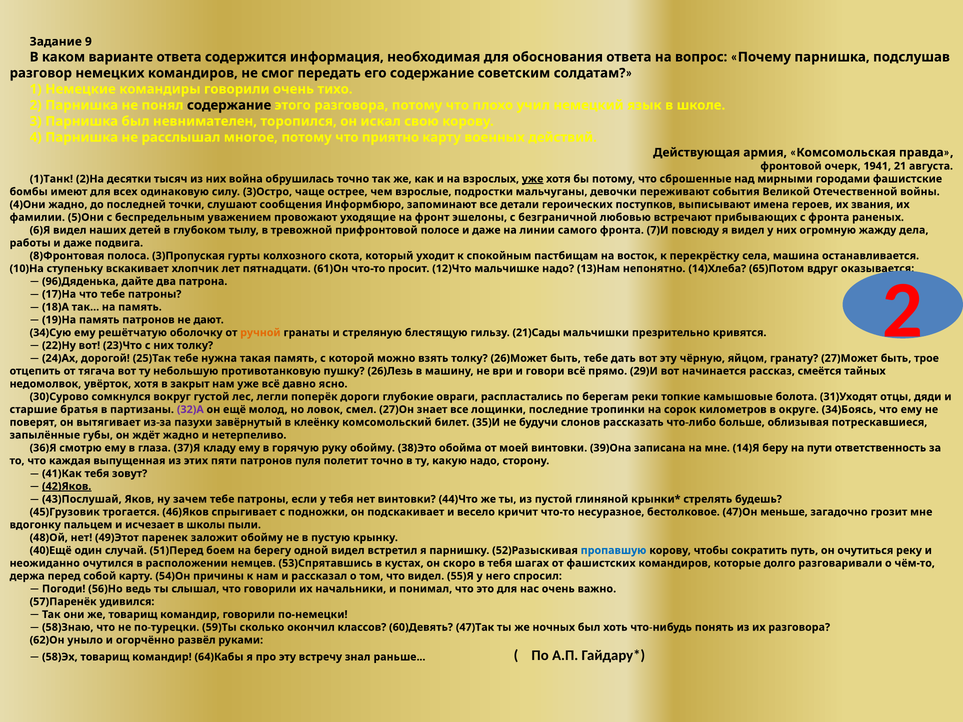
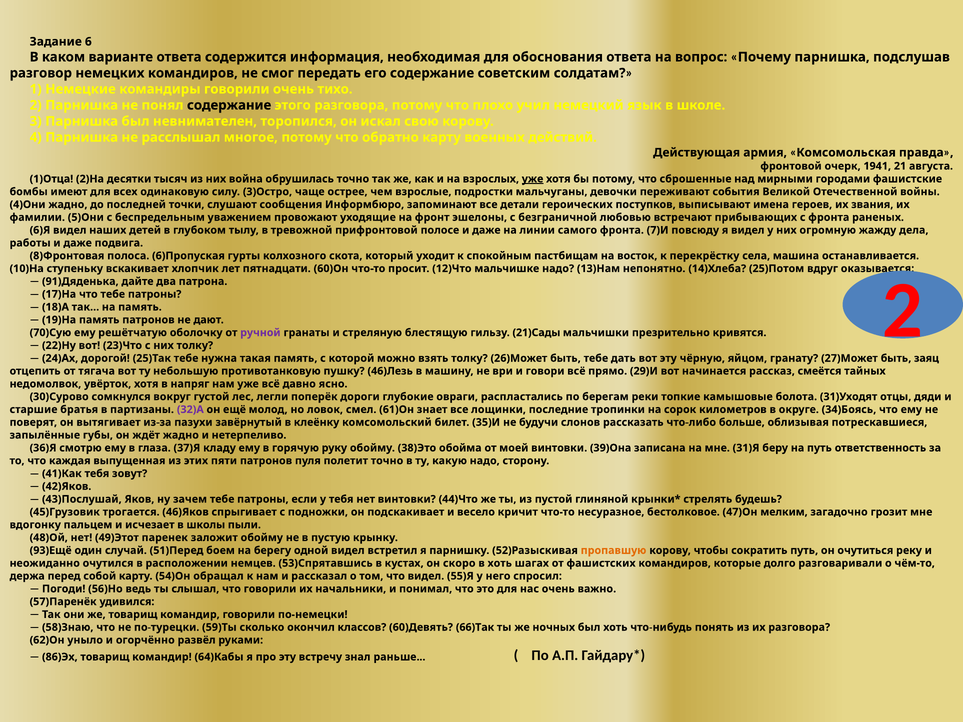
9: 9 -> 6 (88, 42)
приятно: приятно -> обратно (390, 137)
1)Танк: 1)Танк -> 1)Отца (51, 179)
3)Пропуская: 3)Пропуская -> 6)Пропуская (188, 256)
61)Он: 61)Он -> 60)Он (331, 269)
65)Потом: 65)Потом -> 25)Потом (777, 269)
96)Дяденька: 96)Дяденька -> 91)Дяденька (80, 281)
34)Сую: 34)Сую -> 70)Сую (50, 333)
ручной colour: orange -> purple (260, 333)
трое: трое -> заяц (926, 358)
26)Лезь: 26)Лезь -> 46)Лезь (390, 371)
закрыт: закрыт -> напряг (190, 384)
27)Он: 27)Он -> 61)Он (397, 410)
14)Я: 14)Я -> 31)Я (746, 448)
на пути: пути -> путь (819, 448)
42)Яков underline: present -> none (67, 487)
меньше: меньше -> мелким (784, 512)
40)Ещё: 40)Ещё -> 93)Ещё (51, 551)
пропавшую colour: blue -> orange (614, 551)
в тебя: тебя -> хоть (500, 563)
причины: причины -> обращал (218, 576)
47)Так: 47)Так -> 66)Так (475, 627)
58)Эх: 58)Эх -> 86)Эх (60, 657)
